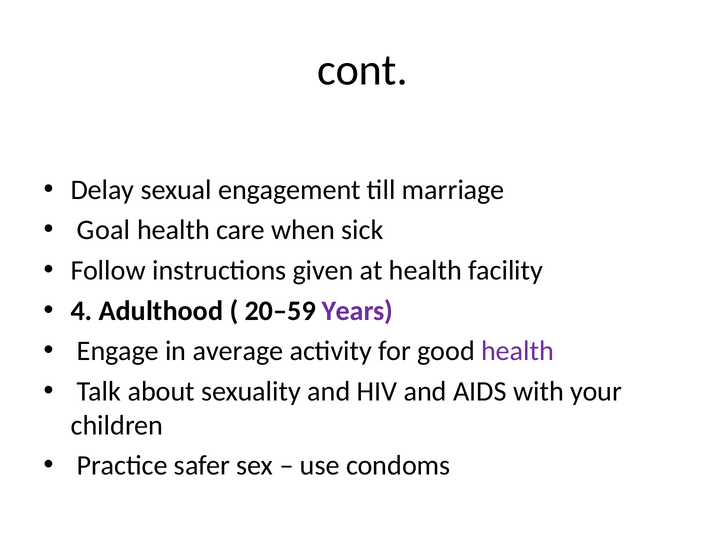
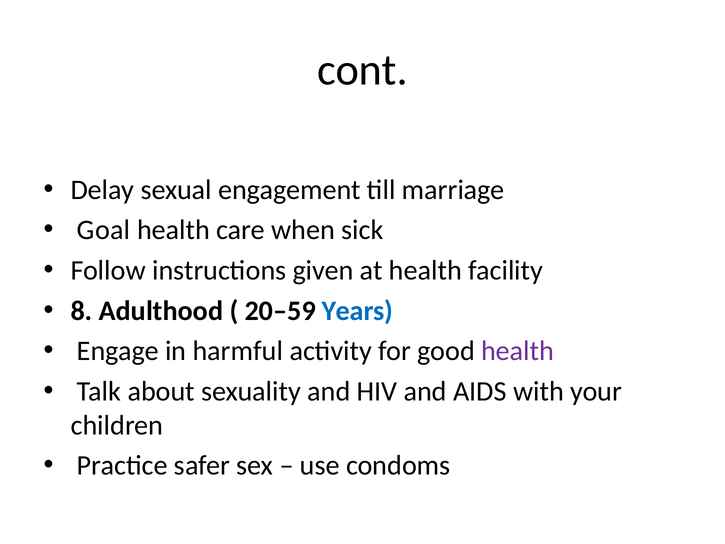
4: 4 -> 8 (82, 311)
Years colour: purple -> blue (357, 311)
average: average -> harmful (238, 351)
